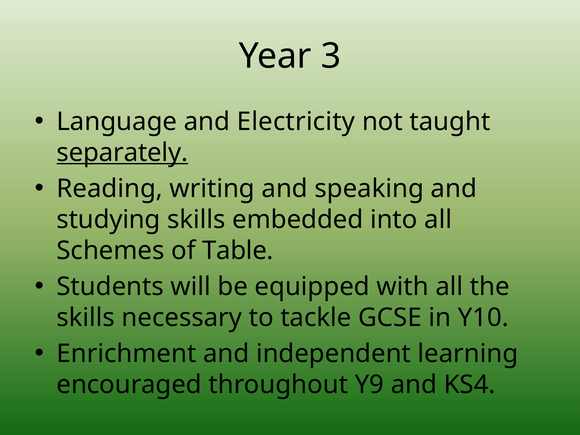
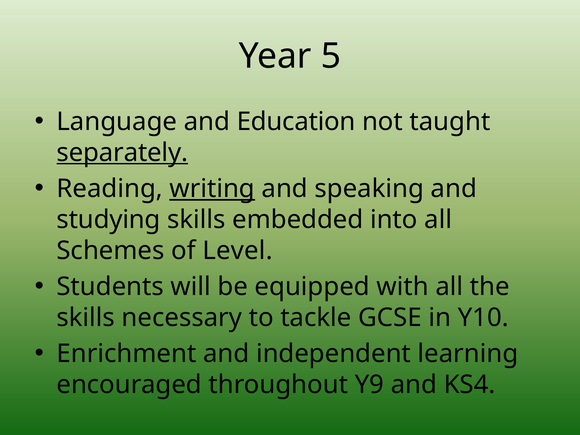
3: 3 -> 5 (331, 56)
Electricity: Electricity -> Education (296, 122)
writing underline: none -> present (212, 189)
Table: Table -> Level (238, 251)
